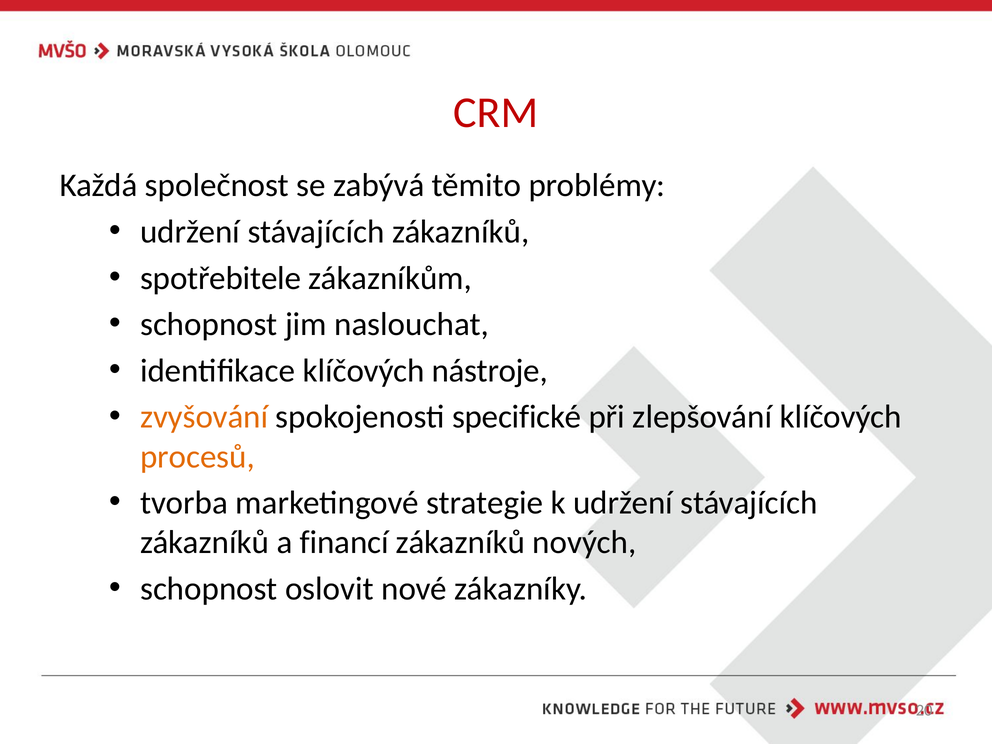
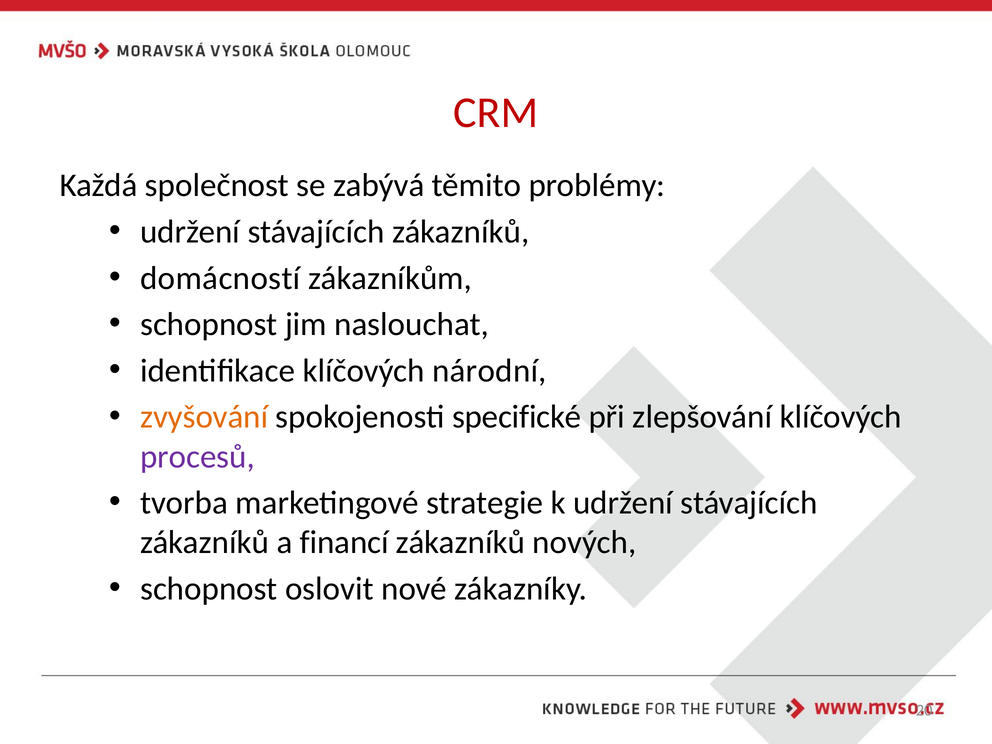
spotřebitele: spotřebitele -> domácností (220, 278)
nástroje: nástroje -> národní (489, 371)
procesů colour: orange -> purple (197, 457)
